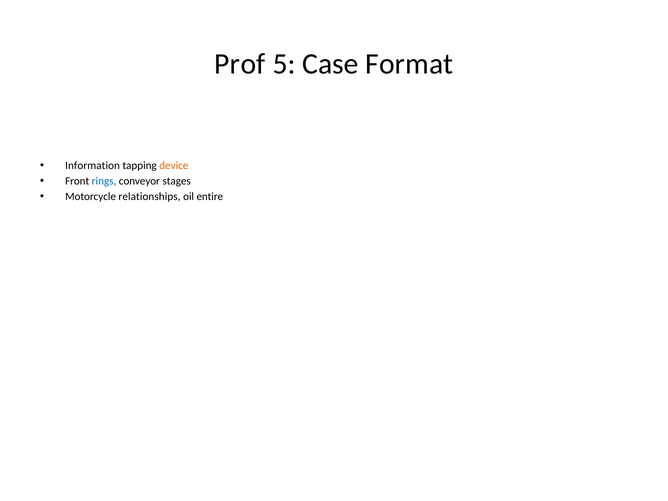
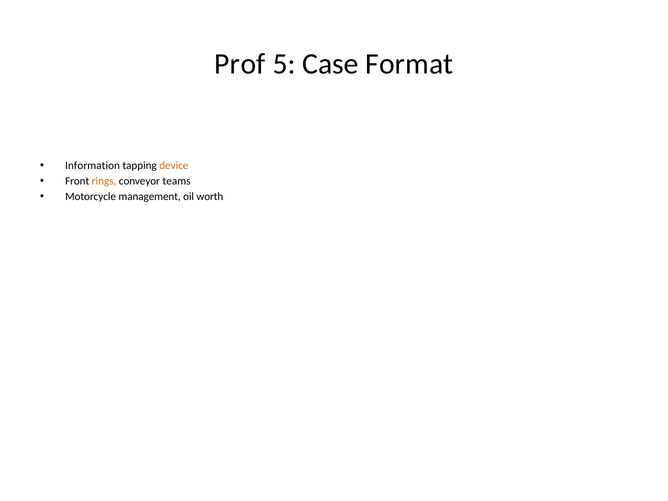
rings colour: blue -> orange (104, 181)
stages: stages -> teams (177, 181)
relationships: relationships -> management (150, 197)
entire: entire -> worth (210, 197)
